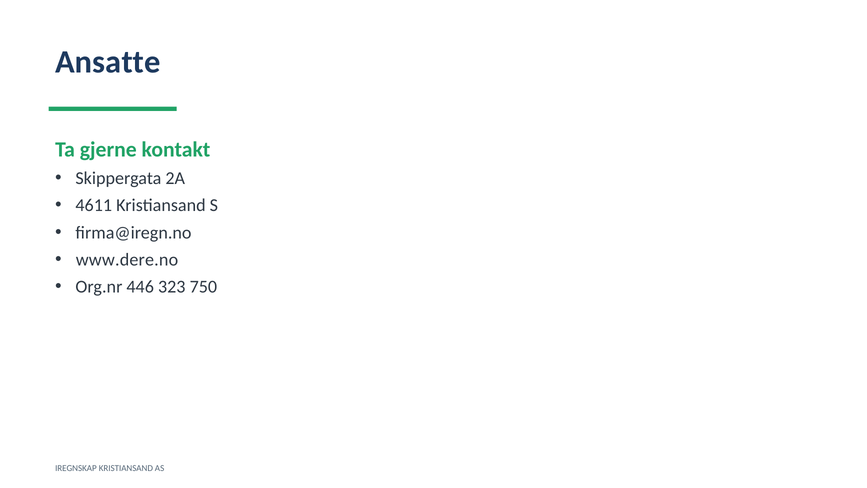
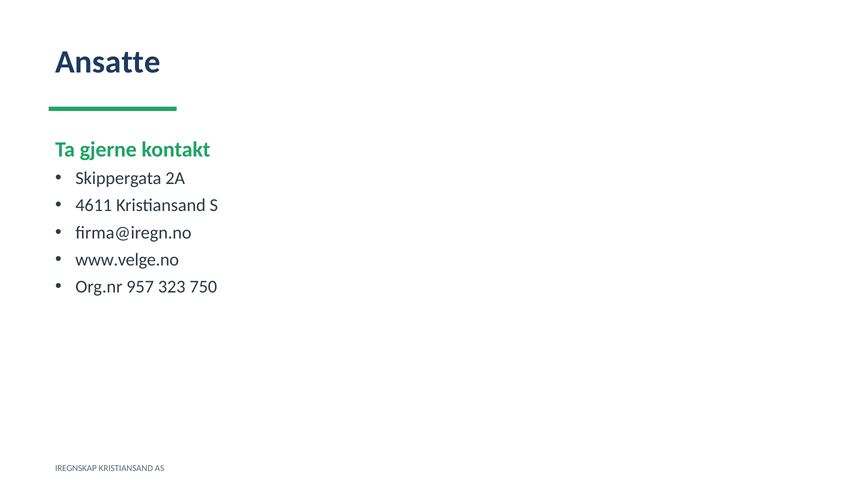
www.dere.no: www.dere.no -> www.velge.no (127, 260)
446: 446 -> 957 (140, 287)
